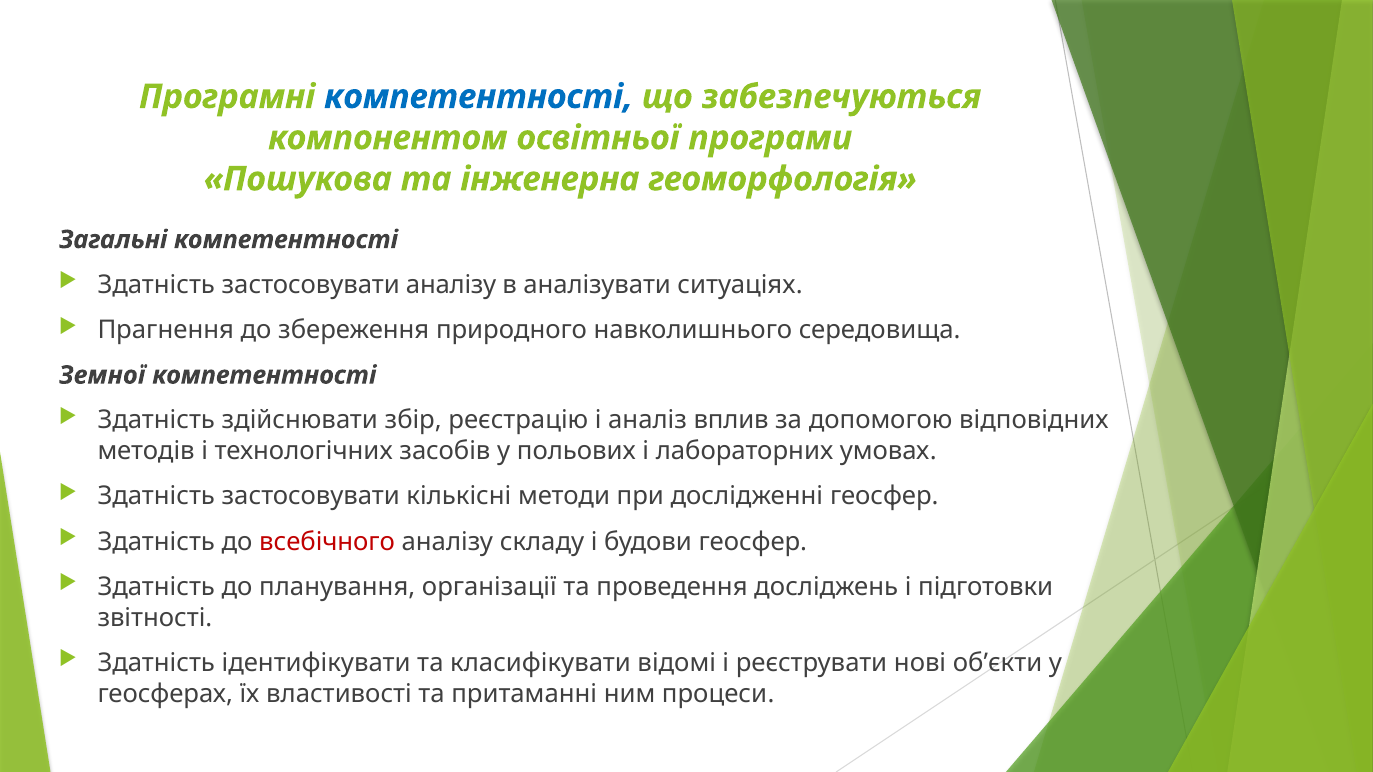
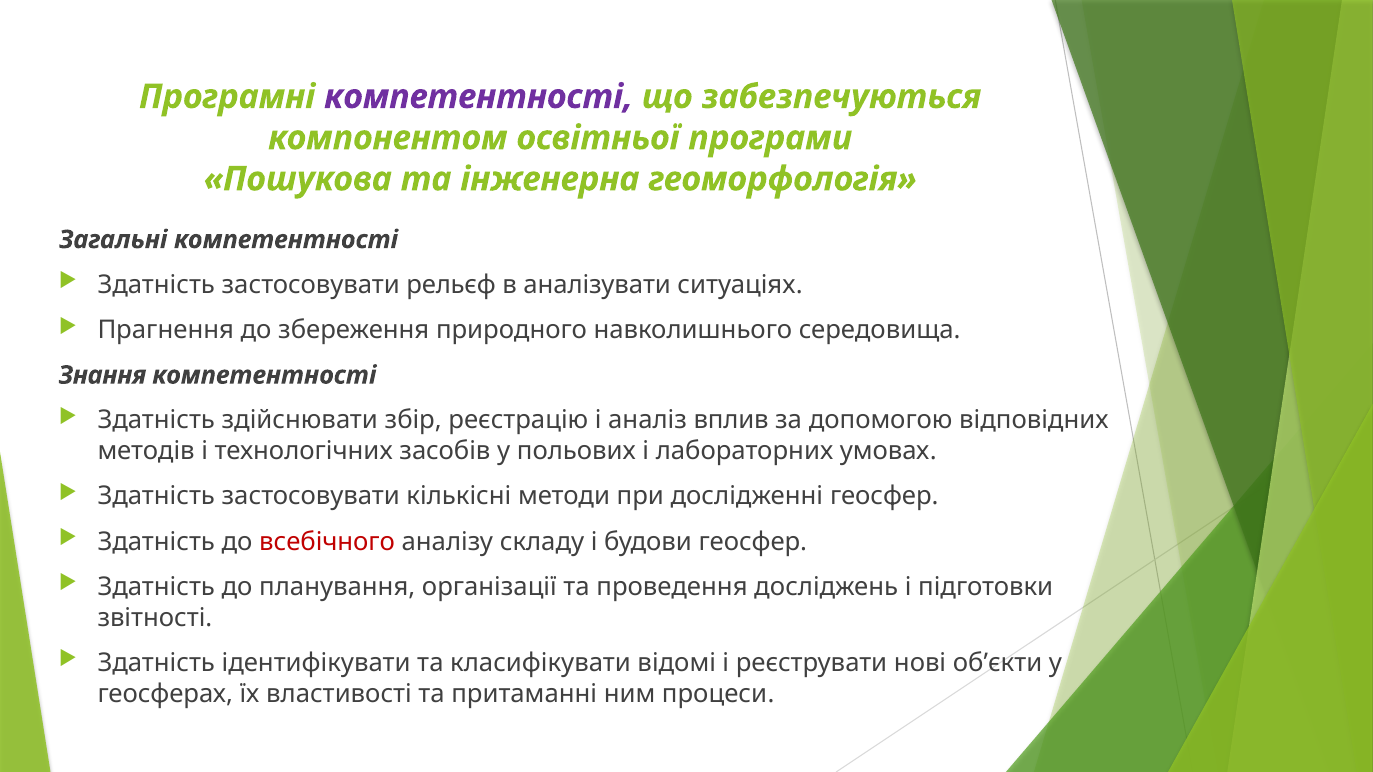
компетентності colour: blue -> purple (479, 97)
застосовувати аналізу: аналізу -> рельєф (451, 285)
Земної: Земної -> Знання (102, 375)
